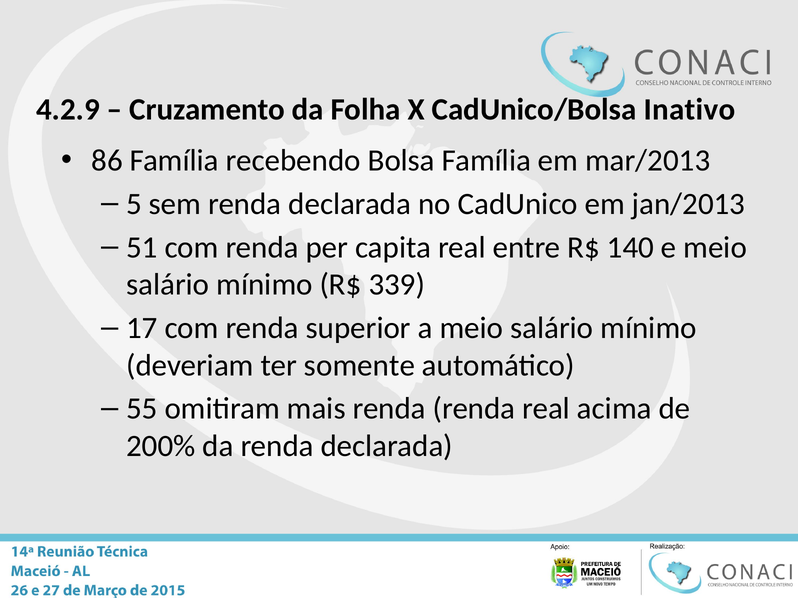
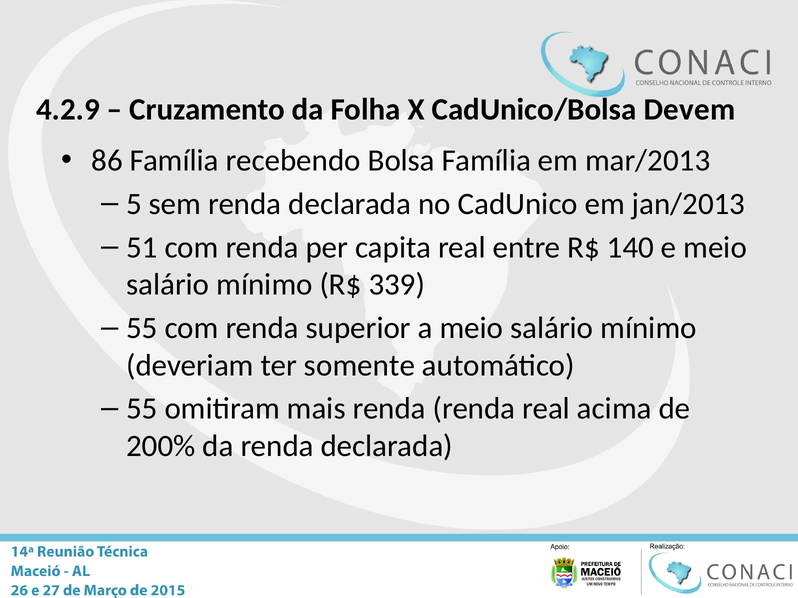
Inativo: Inativo -> Devem (689, 110)
17: 17 -> 55 (142, 328)
